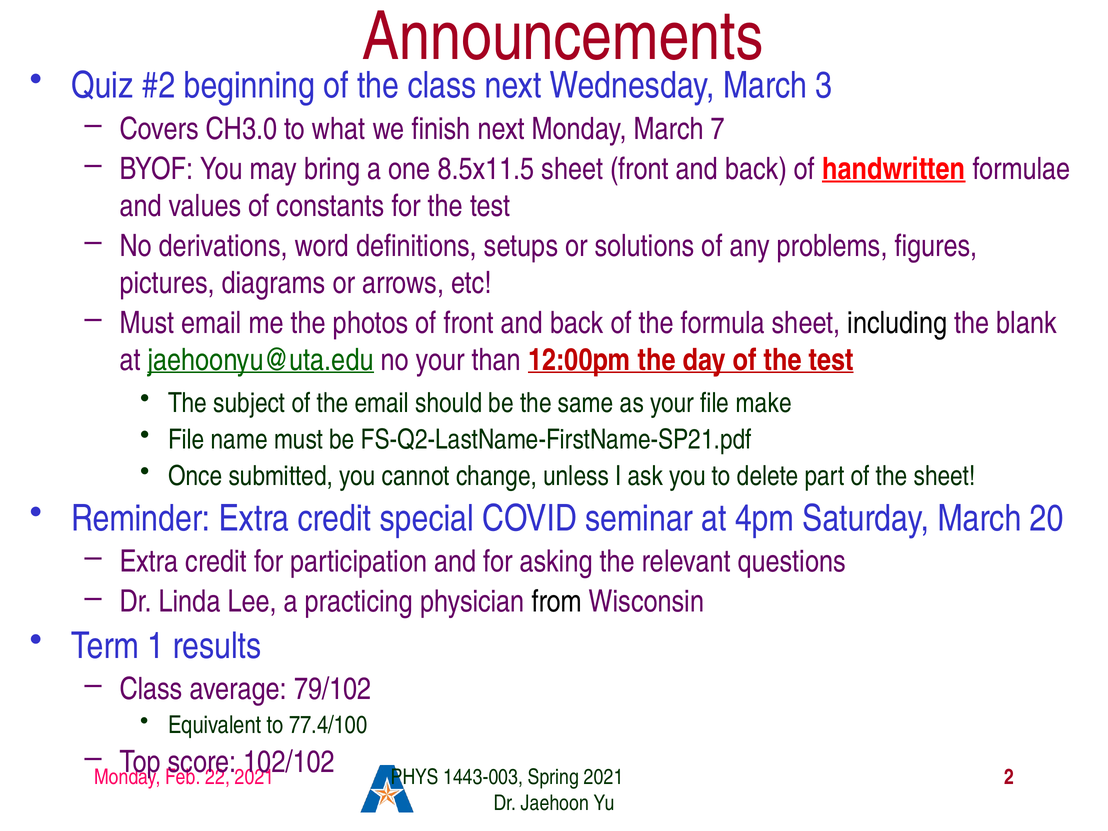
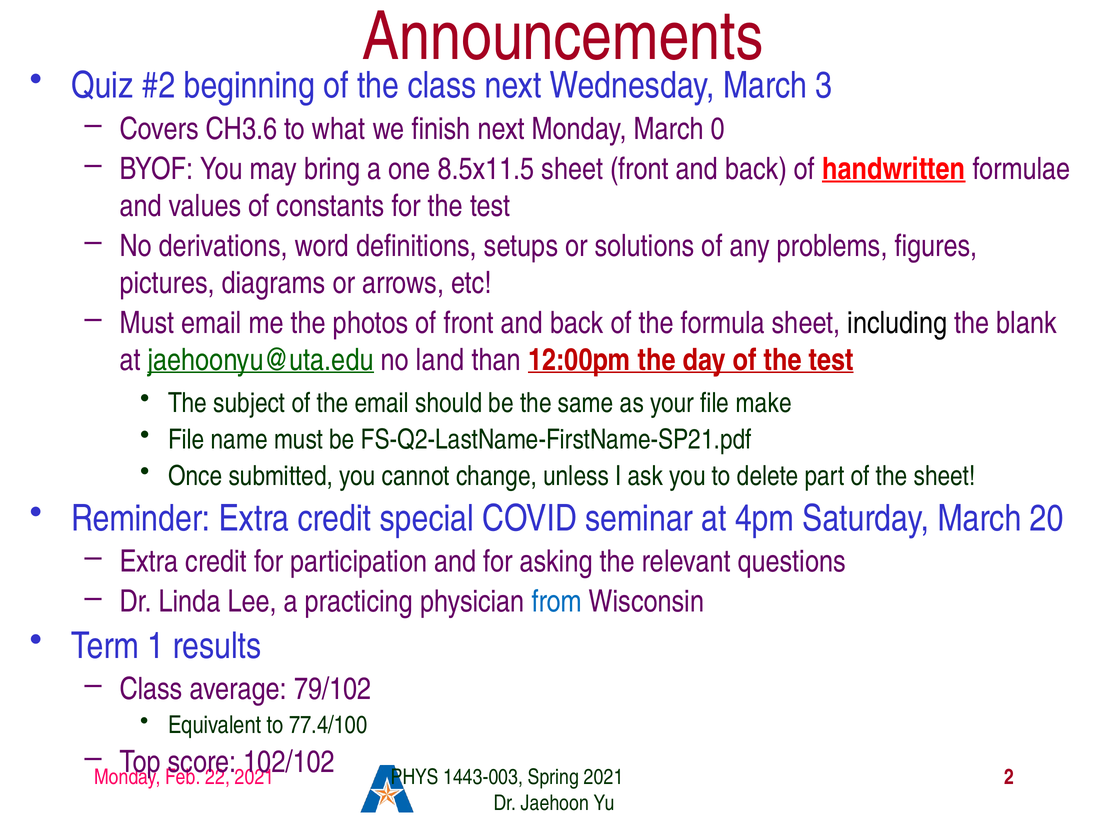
CH3.0: CH3.0 -> CH3.6 (241, 129)
7: 7 -> 0 (718, 129)
no your: your -> land (440, 360)
from colour: black -> blue (557, 602)
